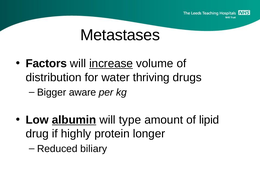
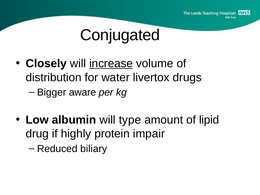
Metastases: Metastases -> Conjugated (120, 35)
Factors: Factors -> Closely (46, 64)
thriving: thriving -> livertox (151, 77)
albumin underline: present -> none (74, 120)
longer: longer -> impair (149, 134)
